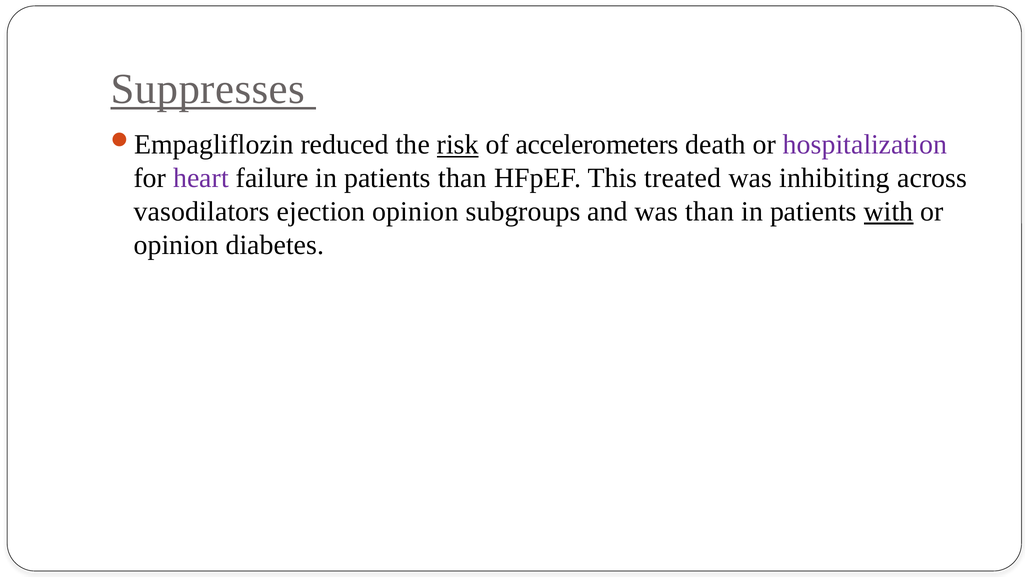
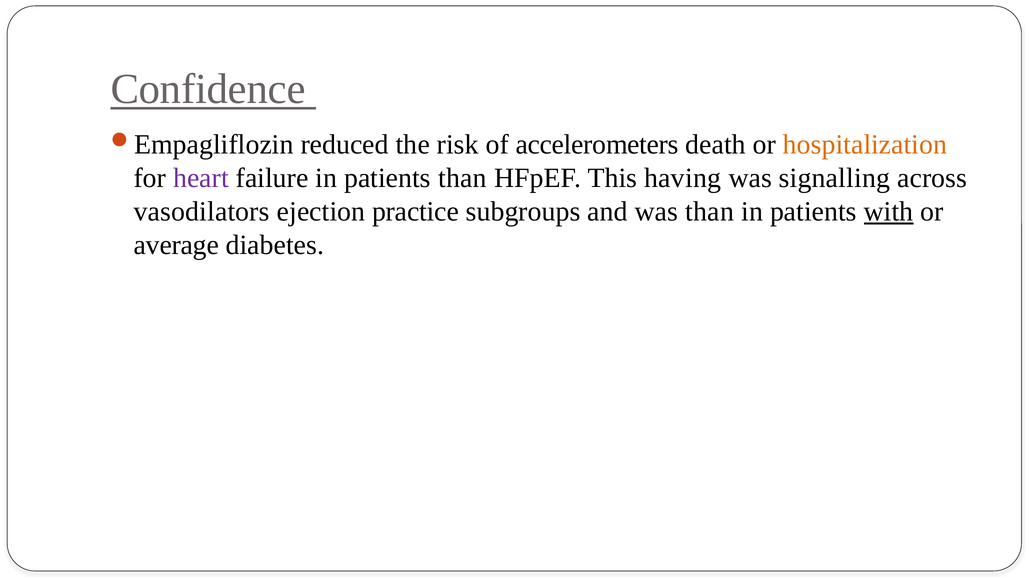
Suppresses: Suppresses -> Confidence (208, 89)
risk underline: present -> none (458, 145)
hospitalization colour: purple -> orange (865, 145)
treated: treated -> having (683, 178)
inhibiting: inhibiting -> signalling (834, 178)
ejection opinion: opinion -> practice (416, 212)
opinion: opinion -> average (176, 245)
